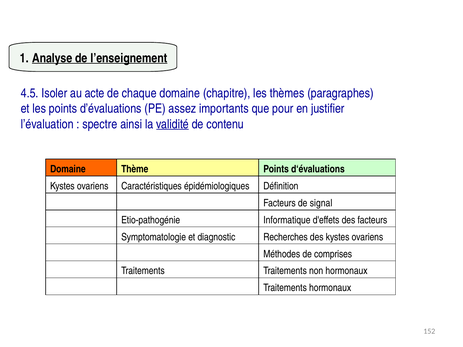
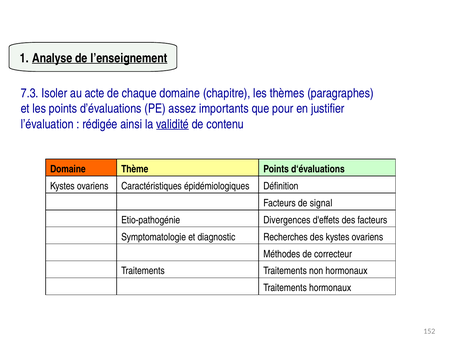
4.5: 4.5 -> 7.3 (30, 93)
spectre: spectre -> rédigée (100, 124)
Informatique: Informatique -> Divergences (287, 220)
comprises: comprises -> correcteur (333, 254)
